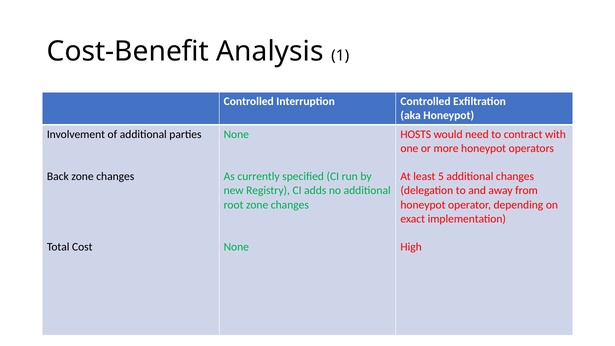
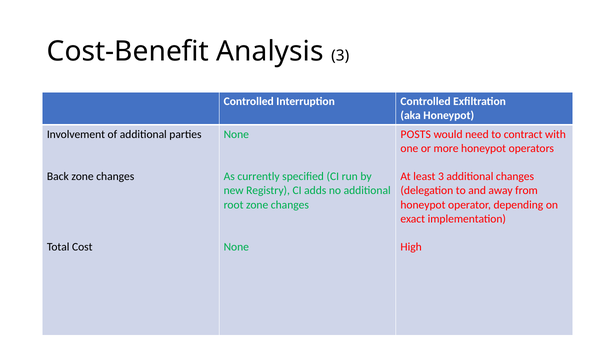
Analysis 1: 1 -> 3 (340, 56)
HOSTS: HOSTS -> POSTS (416, 134)
least 5: 5 -> 3 (441, 177)
